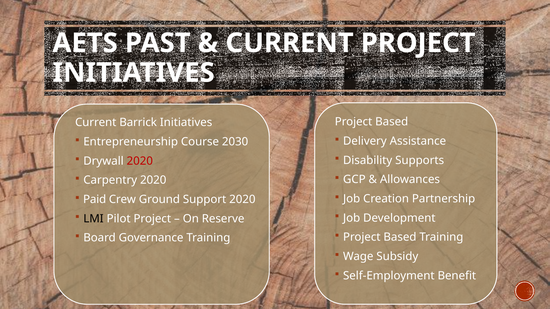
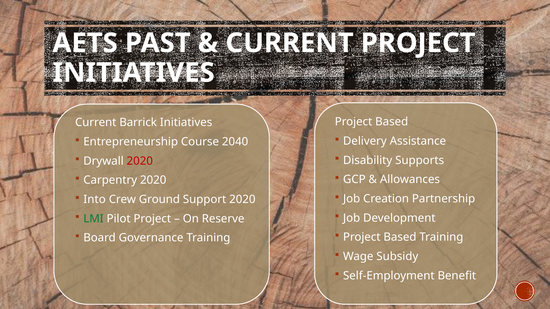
2030: 2030 -> 2040 (235, 142)
Paid: Paid -> Into (95, 200)
LMI colour: black -> green (93, 219)
